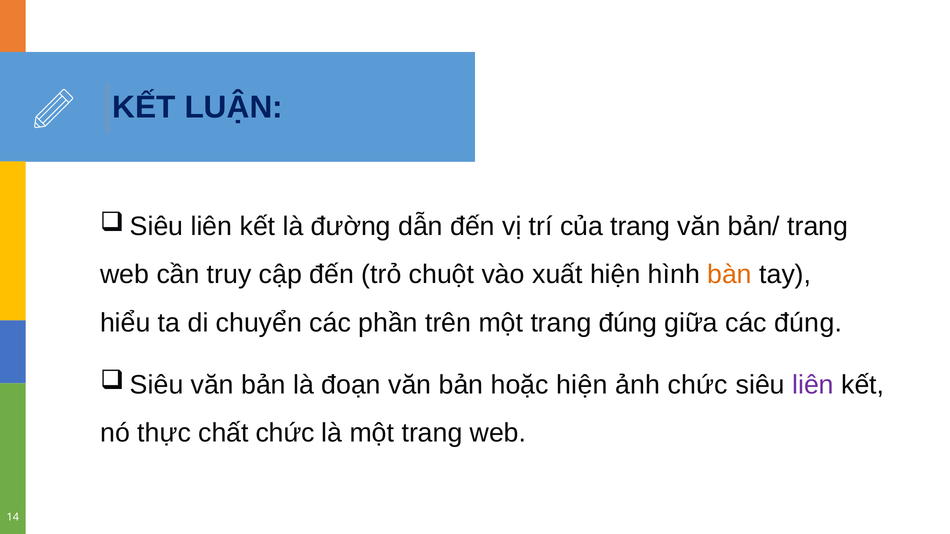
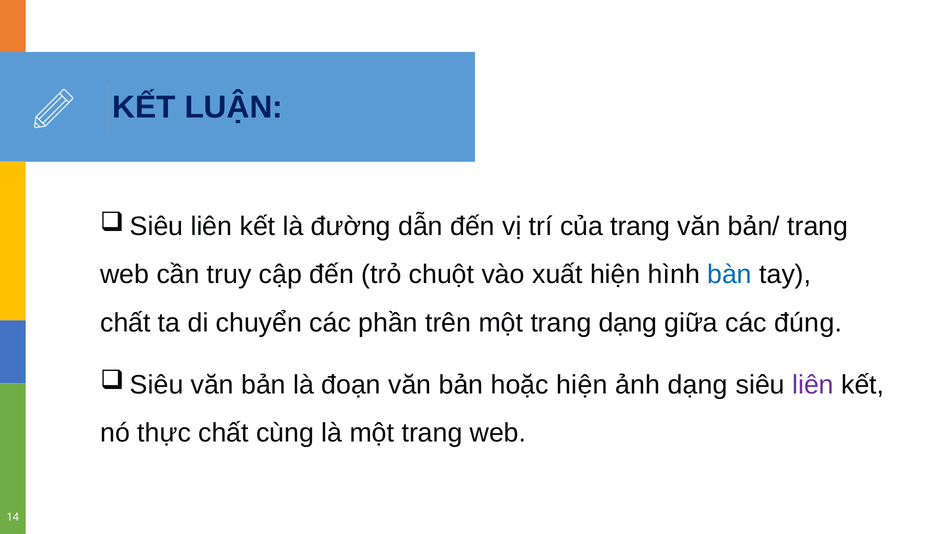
bàn colour: orange -> blue (730, 275)
hiểu: hiểu -> chất (125, 323)
trang đúng: đúng -> dạng (628, 323)
ảnh chức: chức -> dạng (698, 385)
chất chức: chức -> cùng (285, 433)
